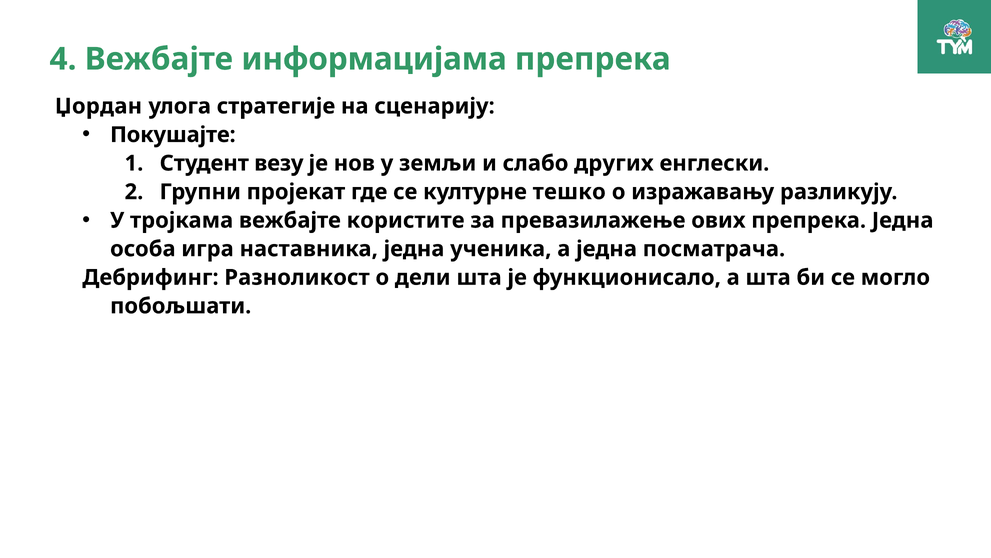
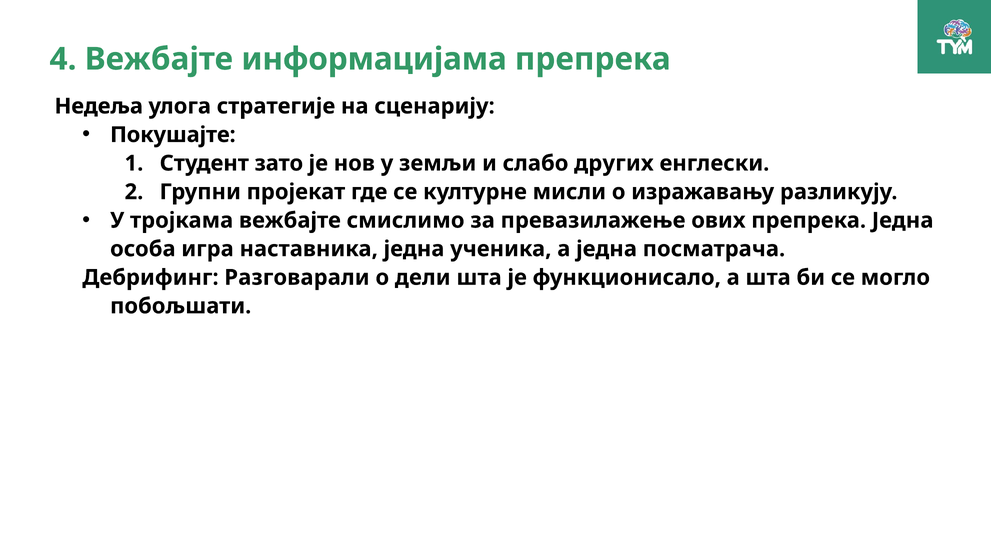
Џордан: Џордан -> Недеља (99, 106)
везу: везу -> зато (279, 163)
тешко: тешко -> мисли (569, 192)
користите: користите -> смислимо (406, 220)
Разноликост: Разноликост -> Разговарали (297, 277)
